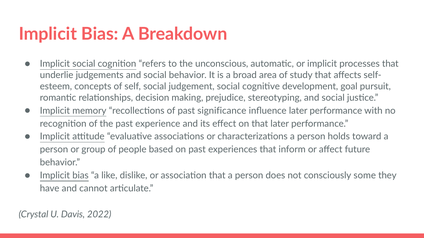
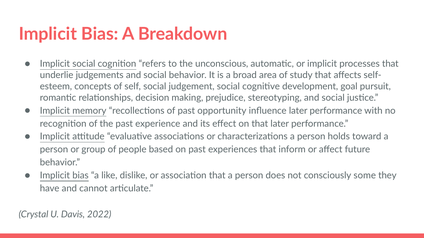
significance: significance -> opportunity (222, 111)
